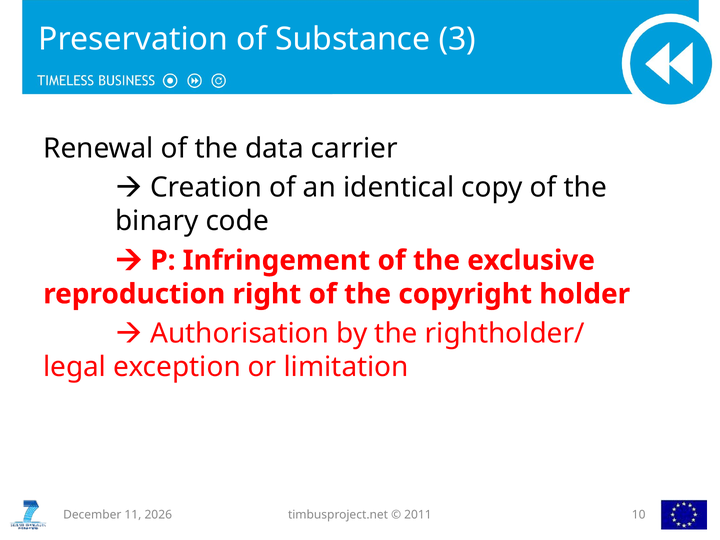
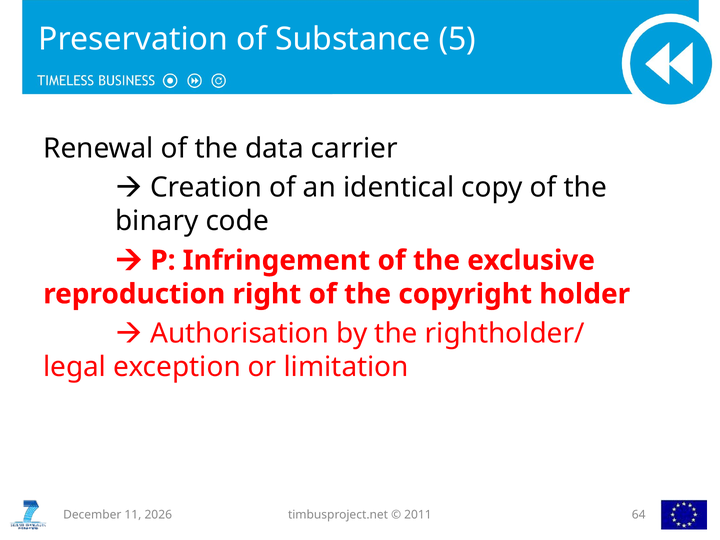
3: 3 -> 5 (457, 39)
10: 10 -> 64 (639, 515)
